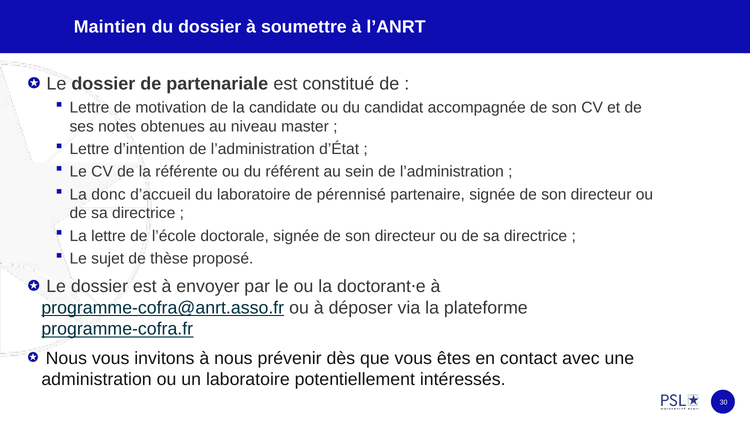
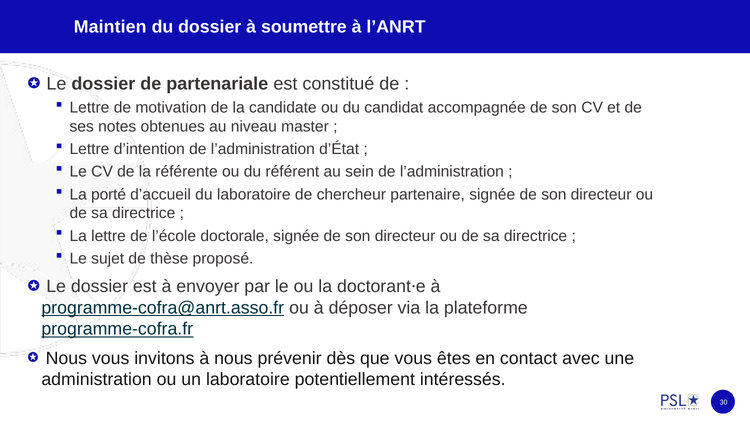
donc: donc -> porté (109, 194)
pérennisé: pérennisé -> chercheur (351, 194)
